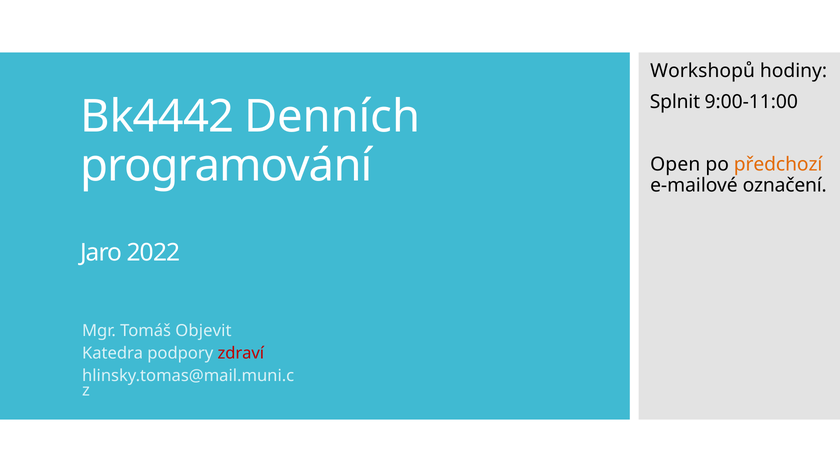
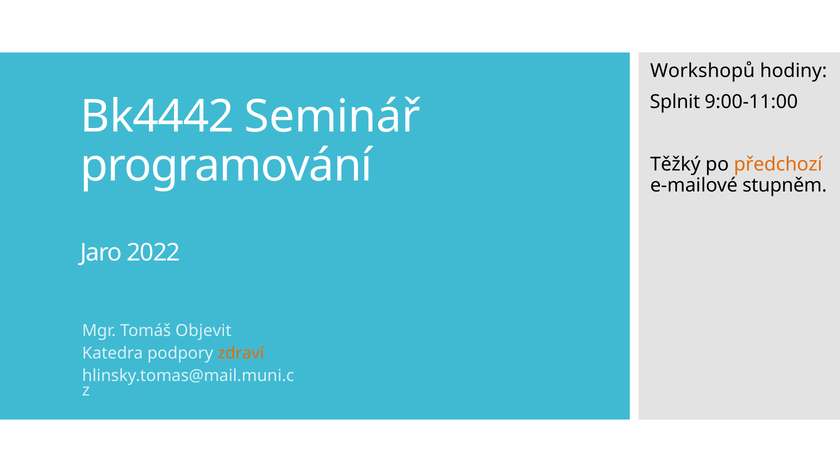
Denních: Denních -> Seminář (332, 117)
Open: Open -> Těžký (675, 165)
označení: označení -> stupněm (785, 185)
zdraví colour: red -> orange (241, 354)
